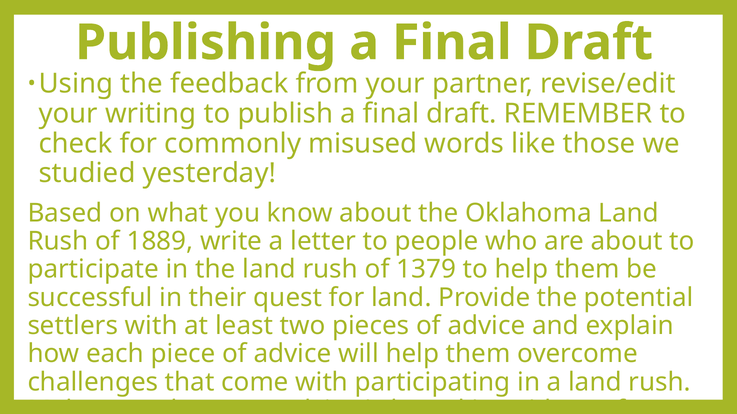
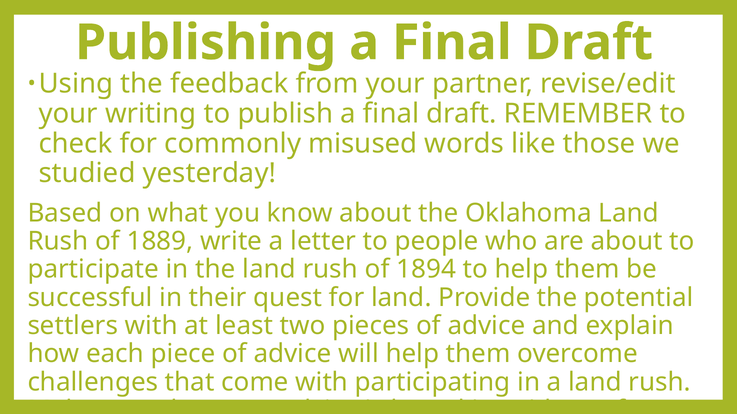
1379: 1379 -> 1894 (426, 270)
